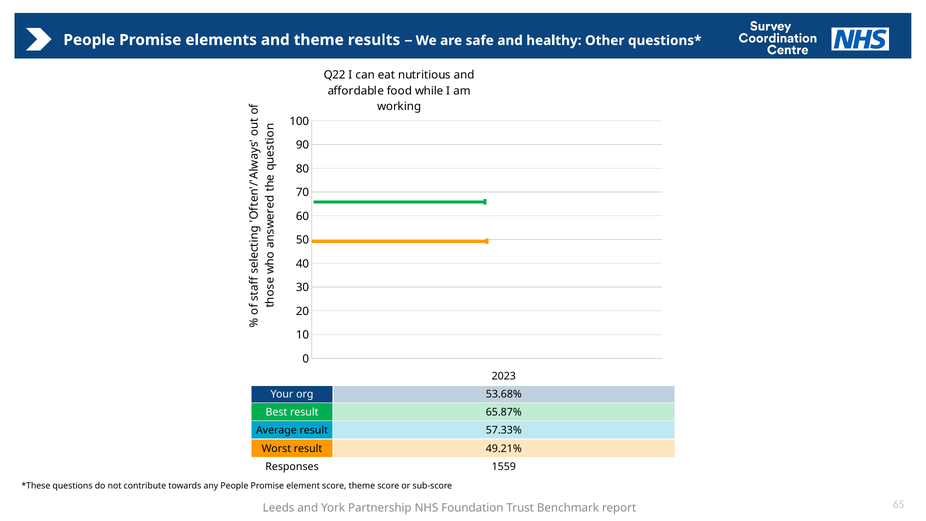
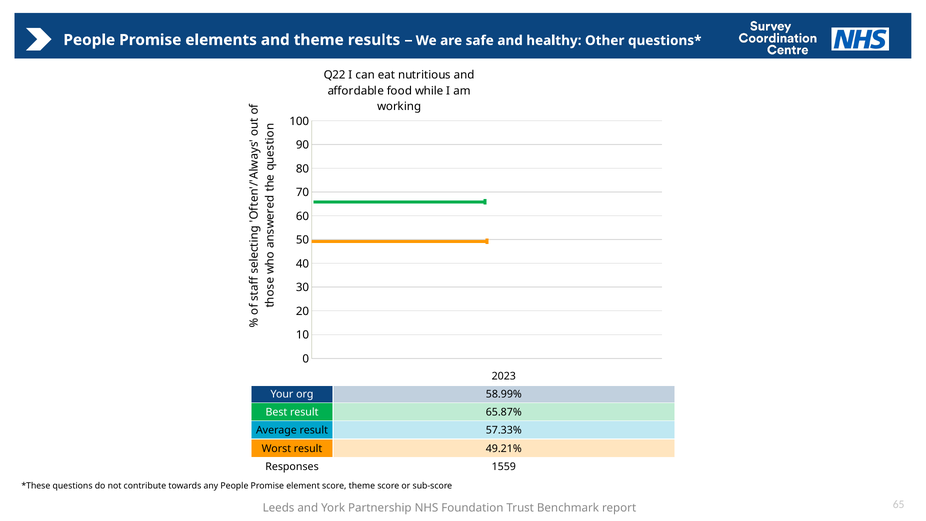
53.68%: 53.68% -> 58.99% (504, 394)
